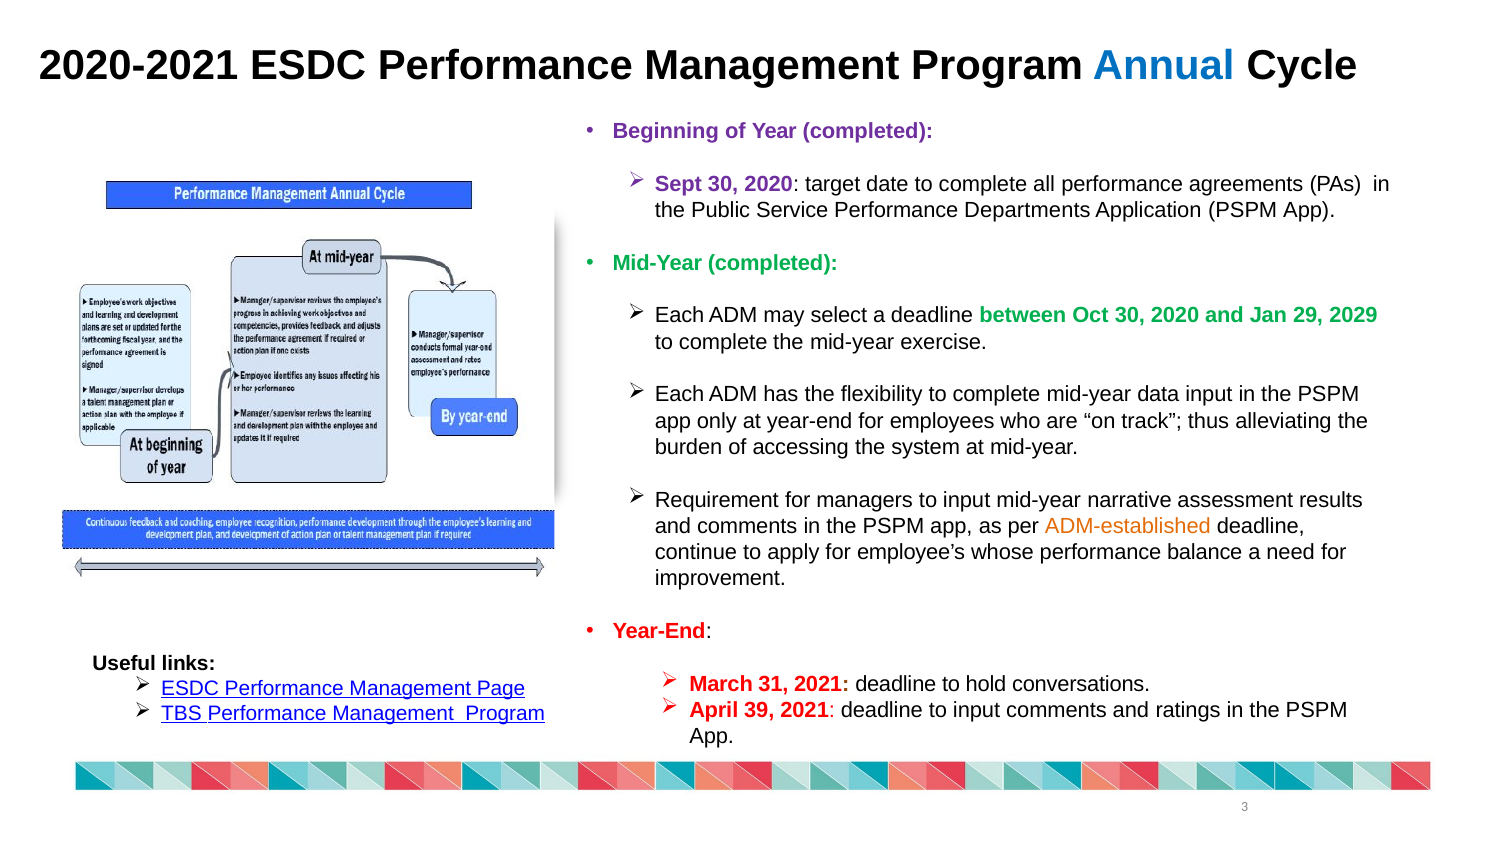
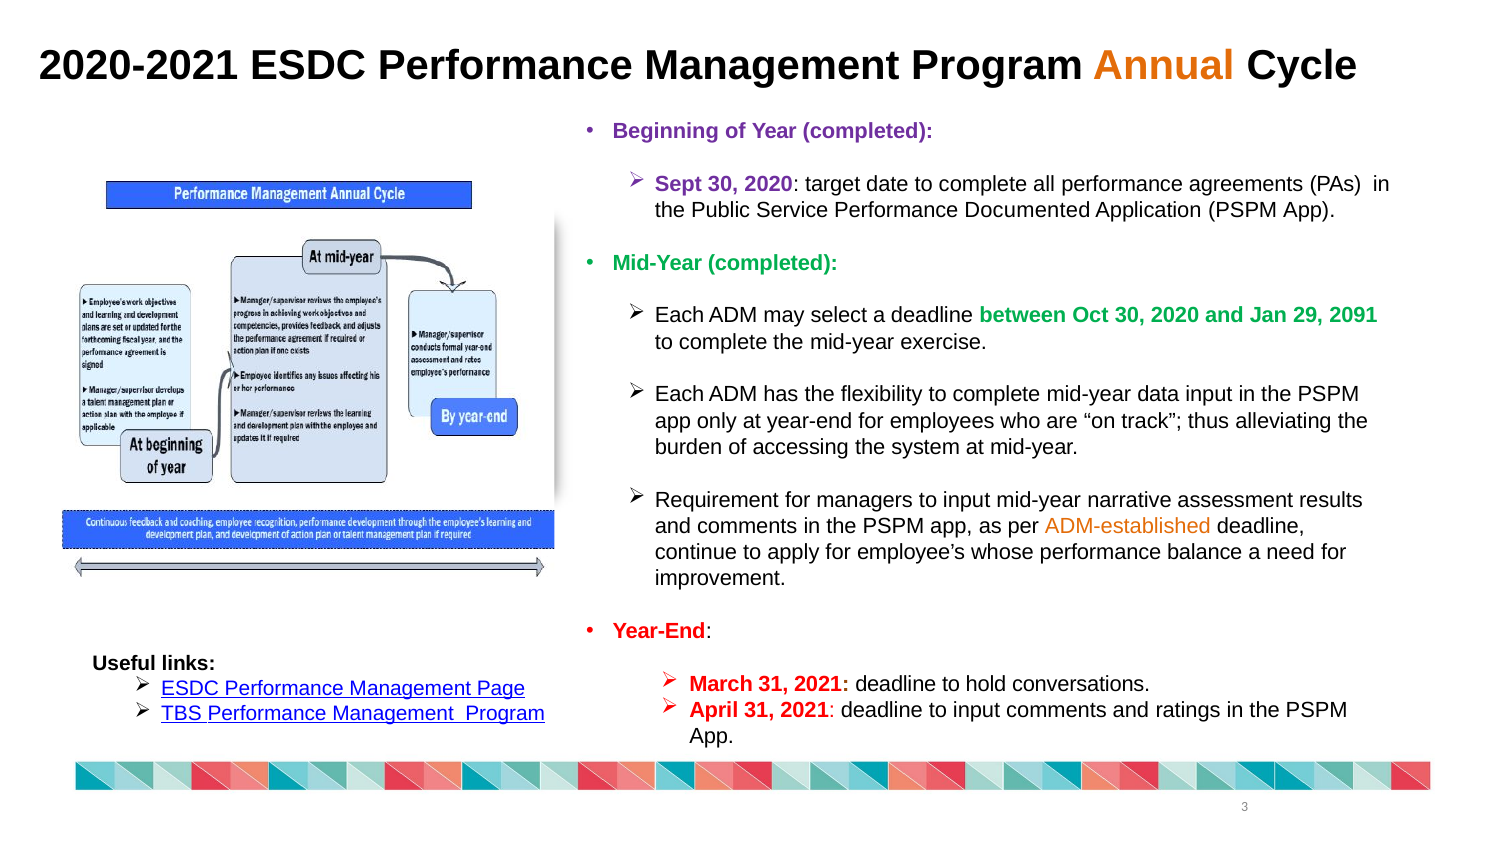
Annual colour: blue -> orange (1164, 66)
Departments: Departments -> Documented (1027, 210)
2029: 2029 -> 2091 (1354, 316)
April 39: 39 -> 31 (759, 710)
